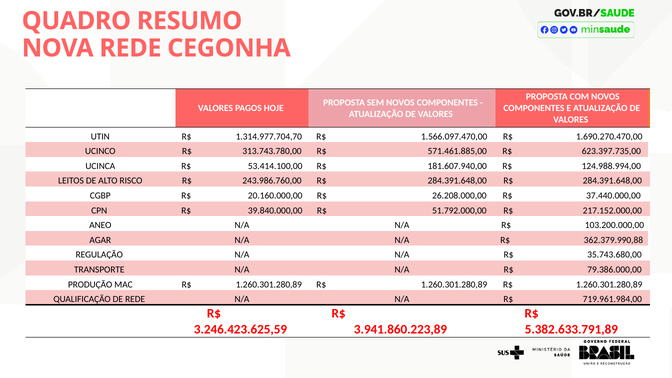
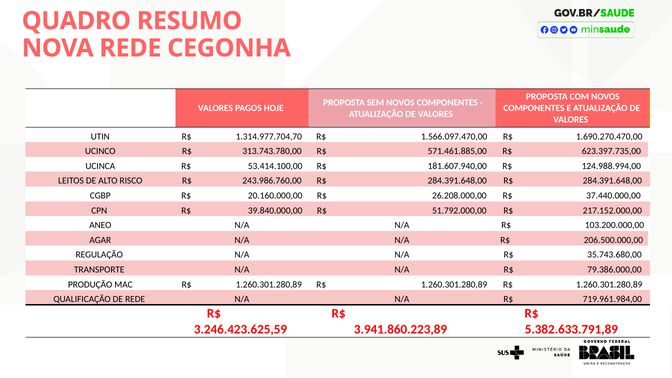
362.379.990,88: 362.379.990,88 -> 206.500.000,00 (613, 240)
